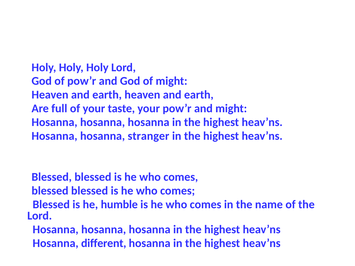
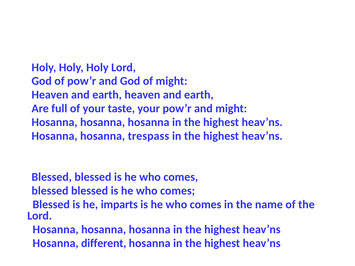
stranger: stranger -> trespass (148, 136)
humble: humble -> imparts (119, 205)
